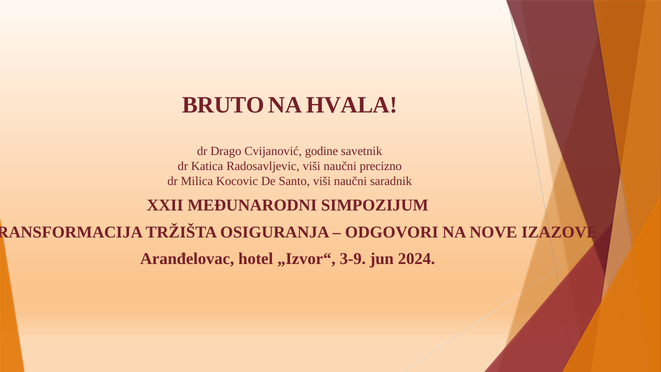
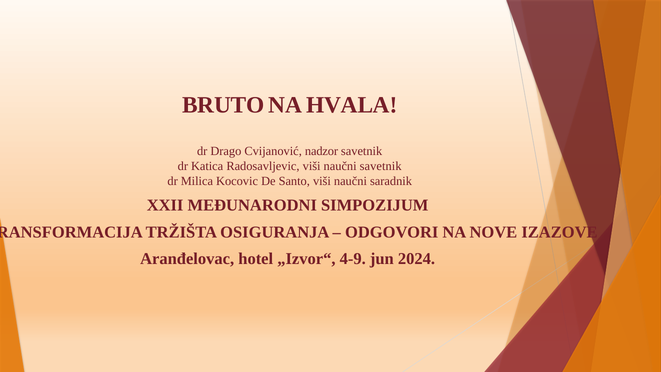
godine: godine -> nadzor (321, 151)
naučni precizno: precizno -> savetnik (381, 166)
3-9: 3-9 -> 4-9 (353, 259)
